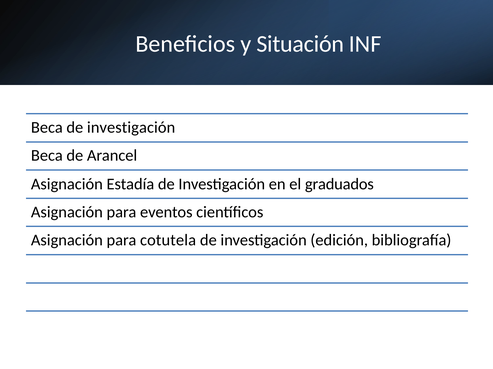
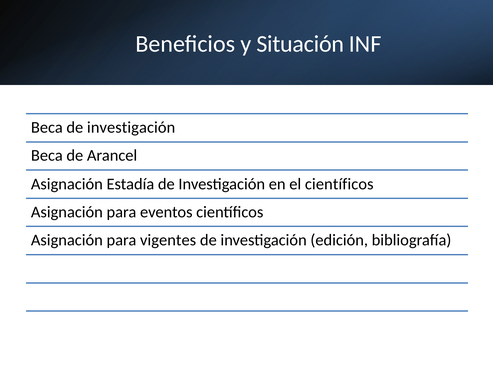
el graduados: graduados -> científicos (339, 184)
cotutela: cotutela -> vigentes (168, 241)
